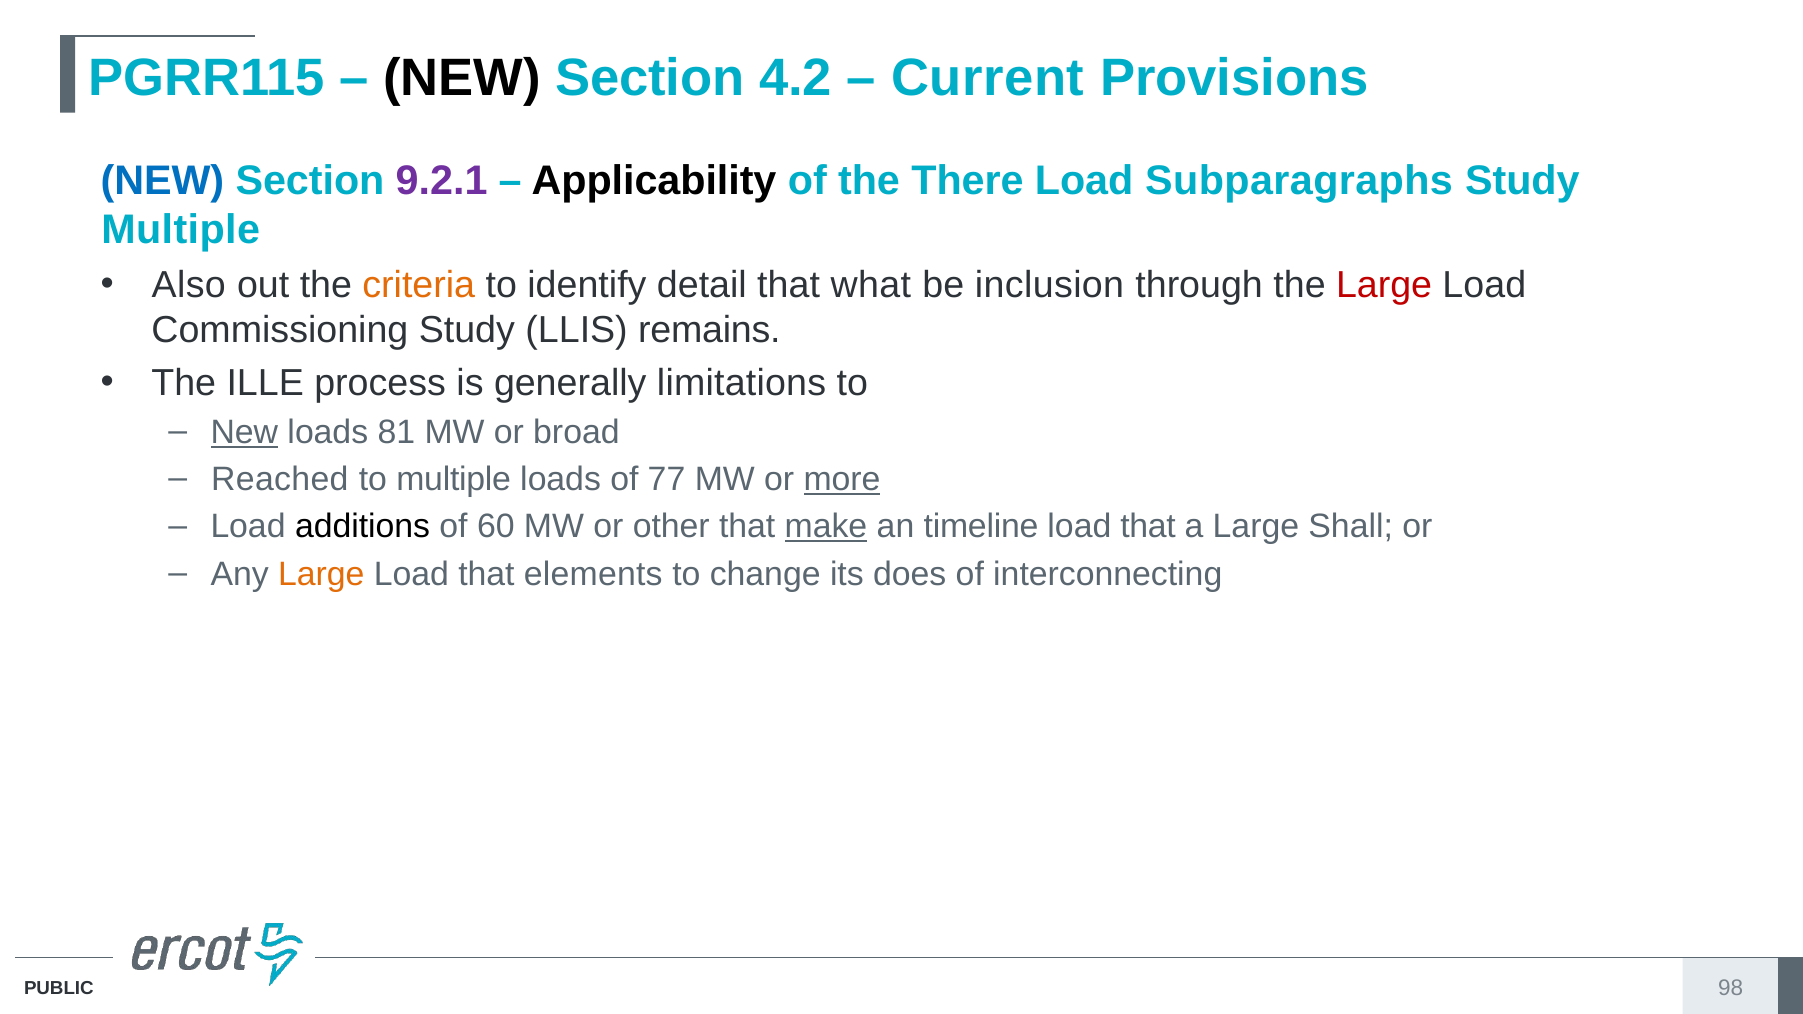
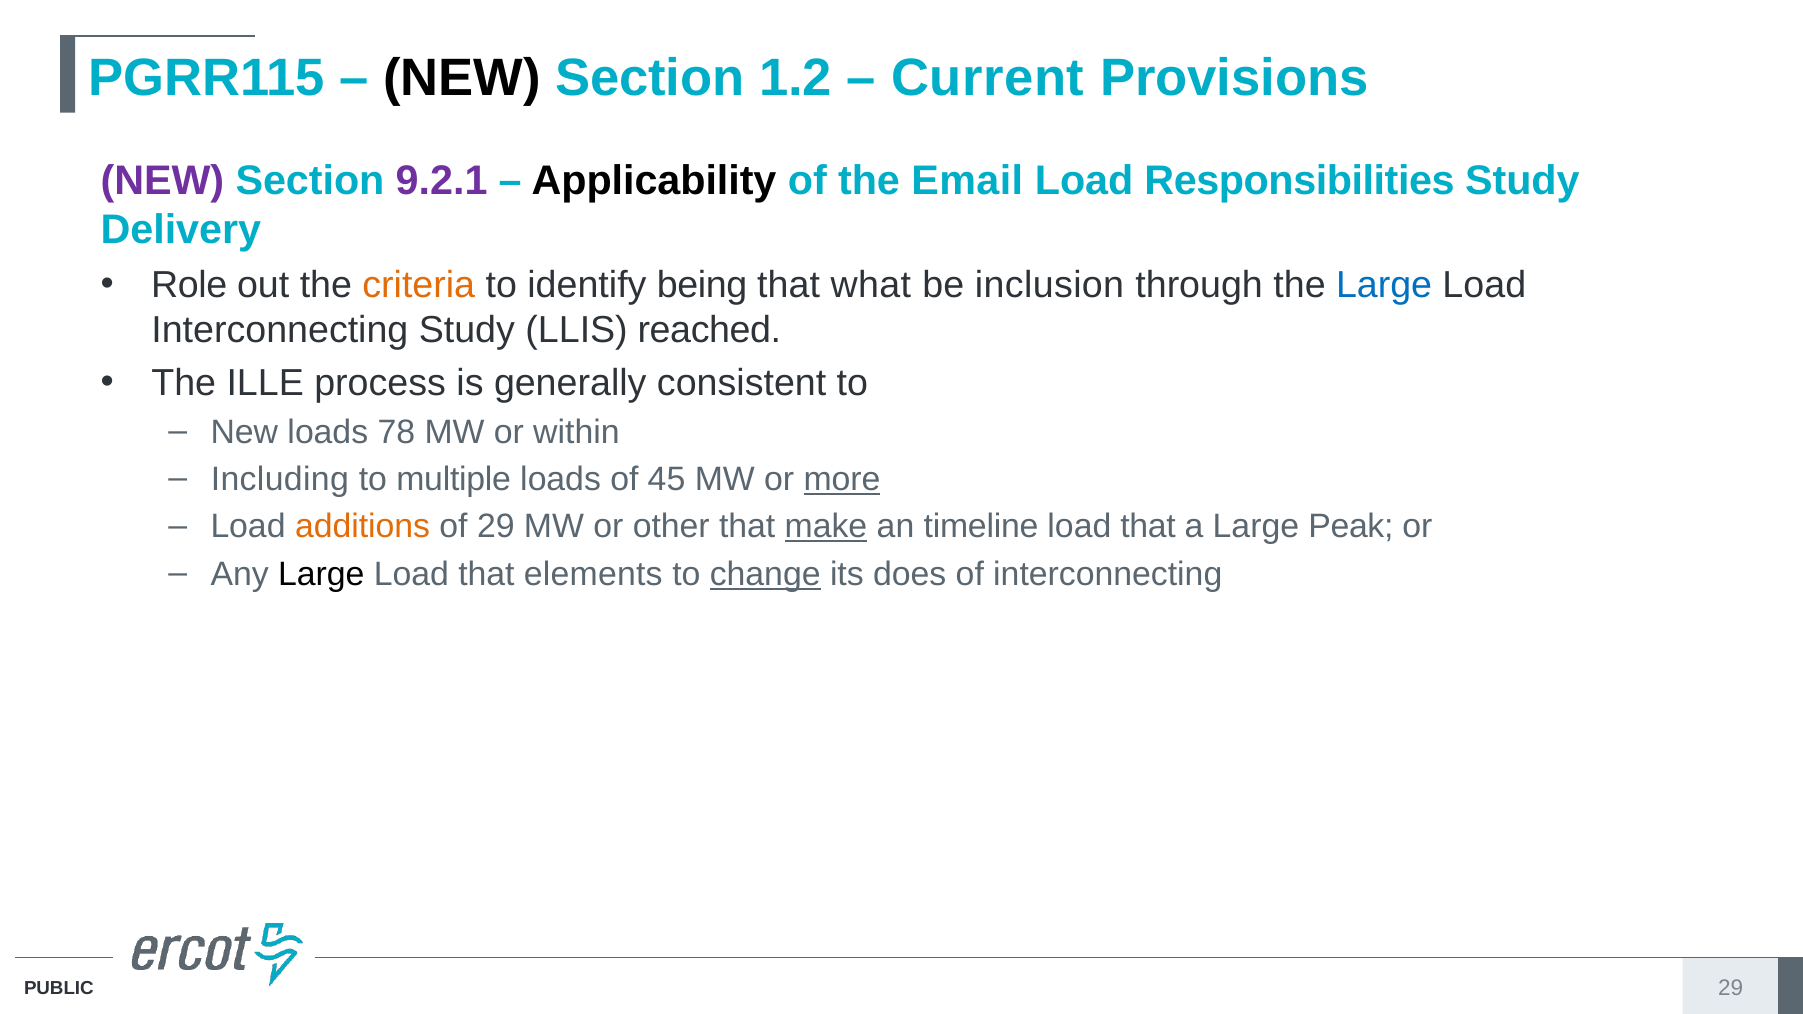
4.2: 4.2 -> 1.2 (796, 78)
NEW colour: blue -> purple (162, 181)
There: There -> Email (967, 181)
Subparagraphs: Subparagraphs -> Responsibilities (1300, 181)
Multiple: Multiple -> Delivery (181, 230)
Also: Also -> Role (189, 285)
detail: detail -> being (702, 285)
Large colour: red -> blue (1384, 285)
Commissioning: Commissioning -> Interconnecting (280, 330)
remains: remains -> reached (709, 330)
limitations: limitations -> consistent (742, 383)
New underline: present -> none (244, 432)
81: 81 -> 78 (396, 432)
broad: broad -> within (576, 432)
Reached: Reached -> Including (280, 479)
77: 77 -> 45 (667, 479)
additions colour: black -> orange (363, 527)
of 60: 60 -> 29 (496, 527)
Shall: Shall -> Peak (1351, 527)
Large colour: orange -> black (321, 574)
change underline: none -> present (765, 574)
98: 98 -> 29 (1731, 988)
